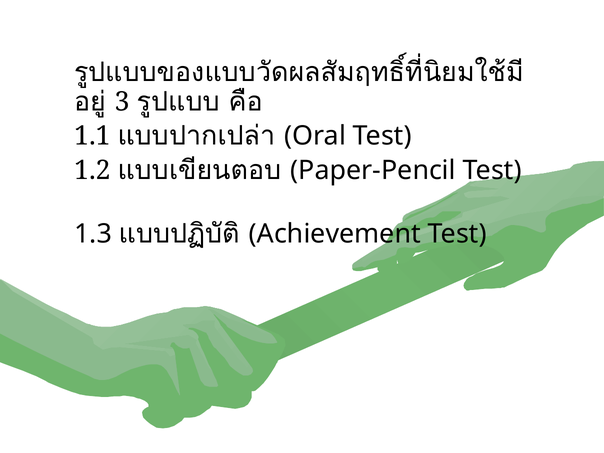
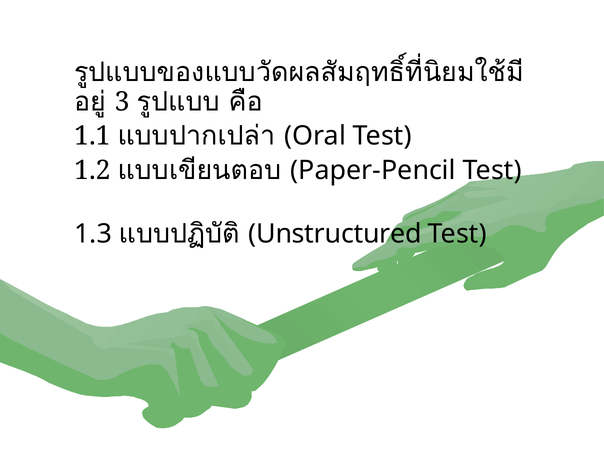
Achievement: Achievement -> Unstructured (335, 234)
